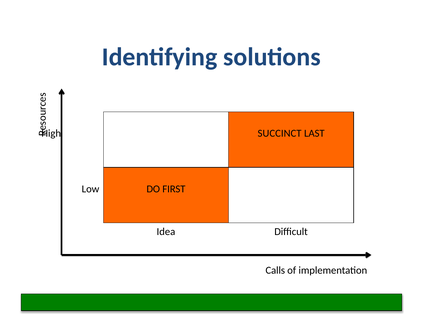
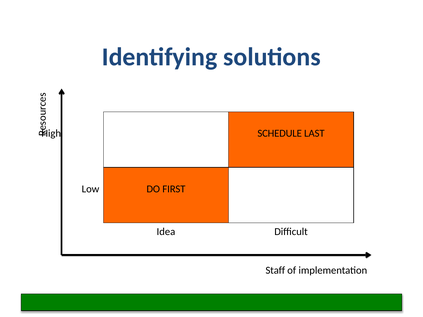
SUCCINCT: SUCCINCT -> SCHEDULE (280, 134)
Calls: Calls -> Staff (275, 271)
